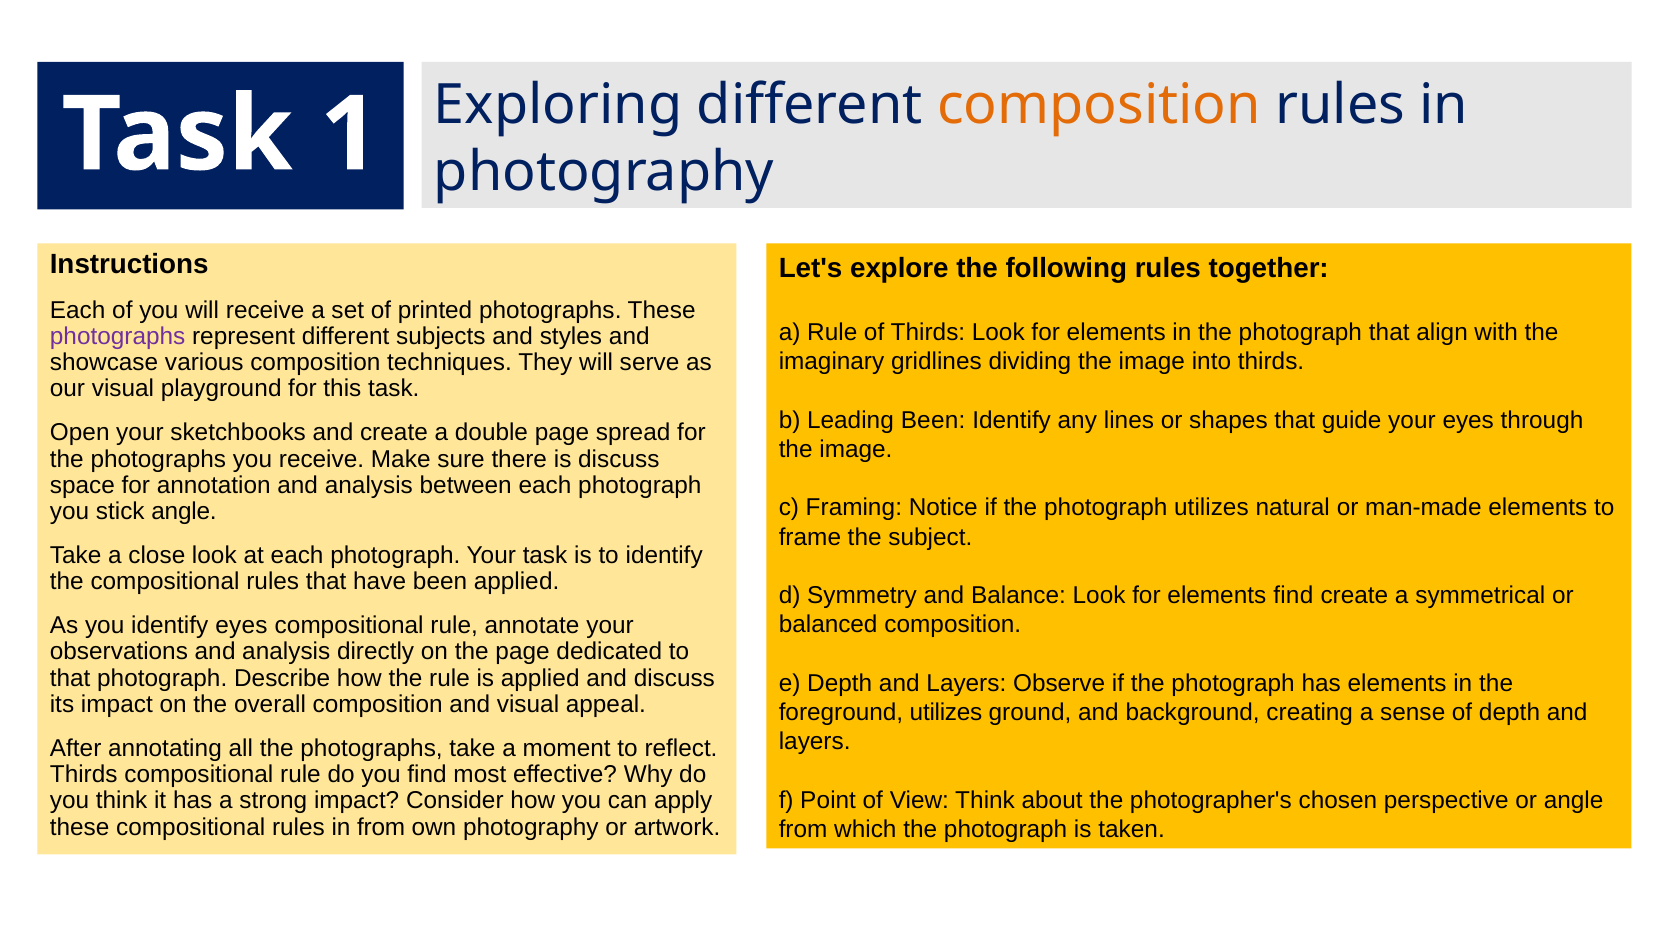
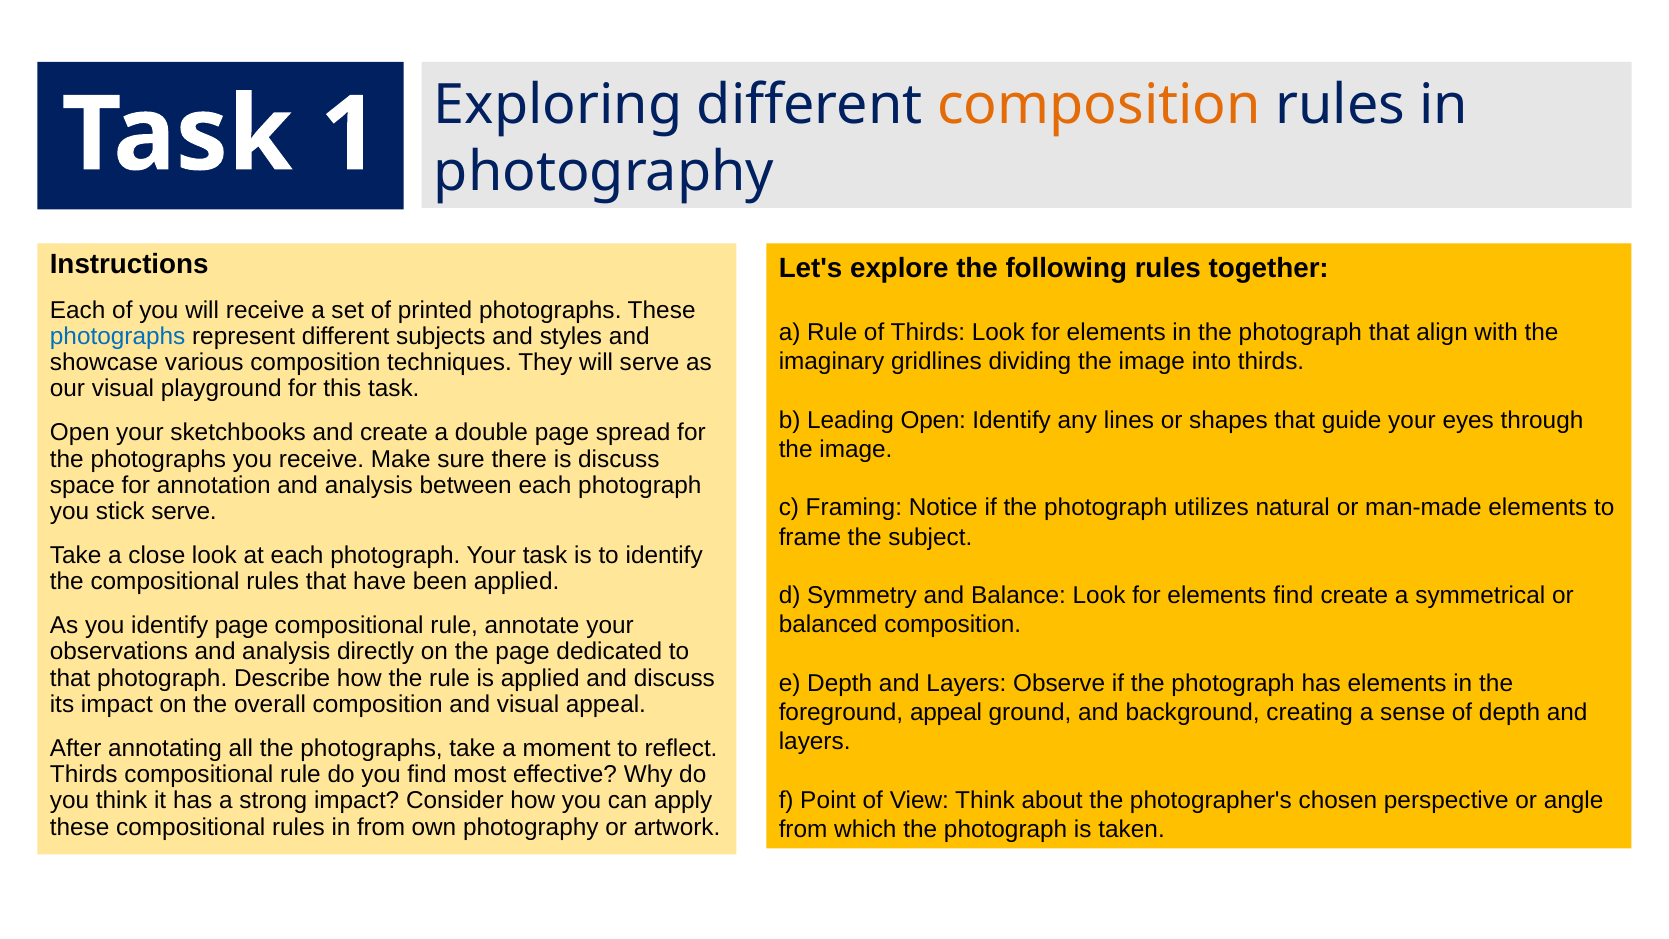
photographs colour: purple -> blue (118, 336)
Leading Been: Been -> Open (933, 420)
stick angle: angle -> serve (184, 512)
identify eyes: eyes -> page (242, 625)
foreground utilizes: utilizes -> appeal (946, 712)
